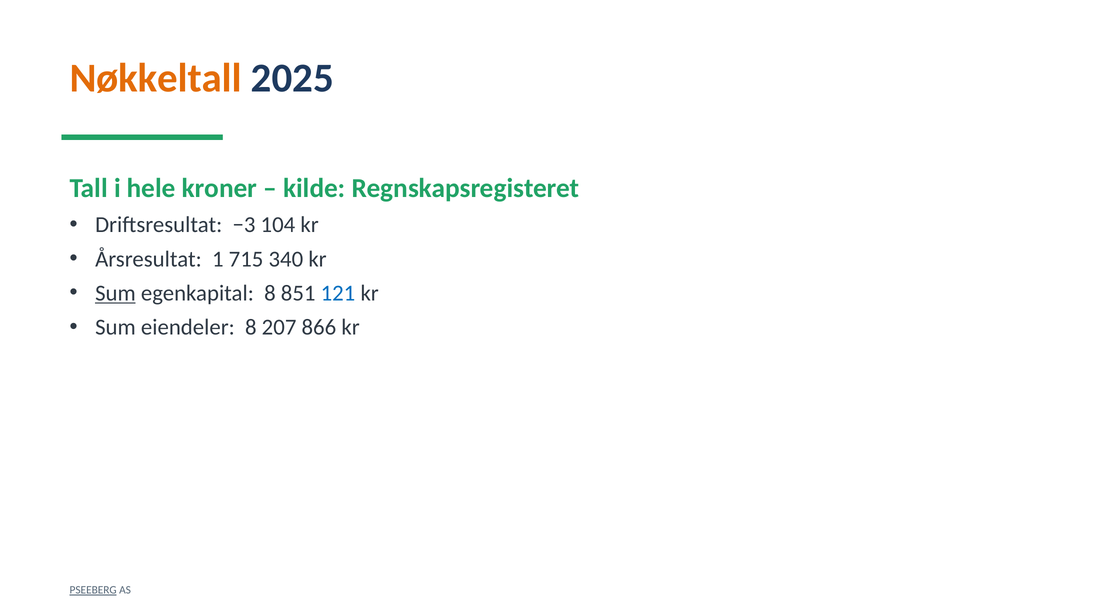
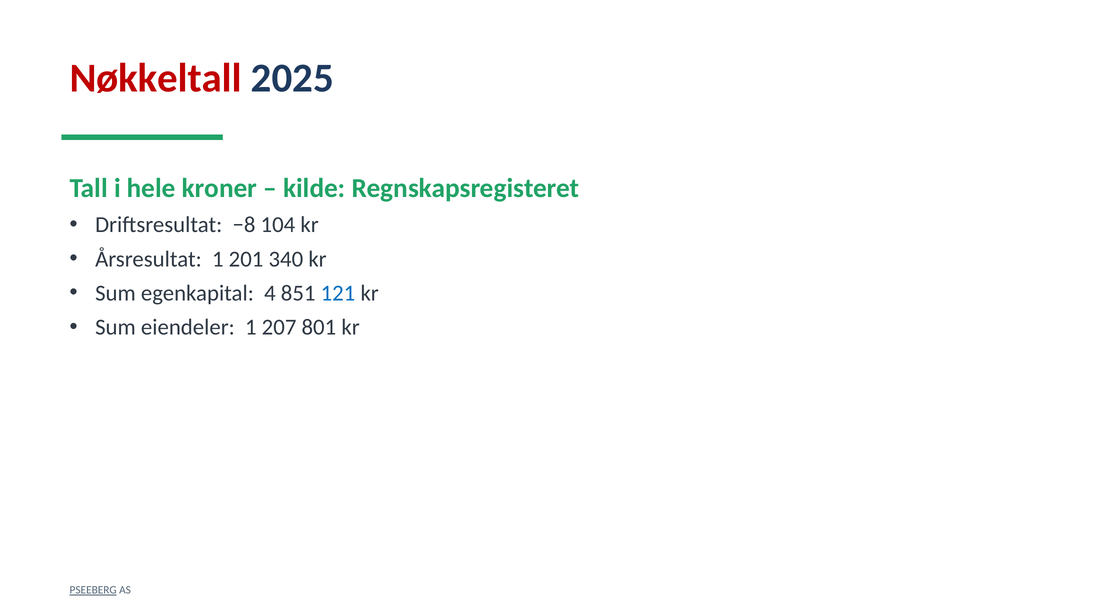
Nøkkeltall colour: orange -> red (156, 78)
−3: −3 -> −8 (244, 225)
715: 715 -> 201 (246, 259)
Sum underline: present -> none (115, 293)
egenkapital 8: 8 -> 4 (270, 293)
eiendeler 8: 8 -> 1 (251, 327)
866: 866 -> 801 (319, 327)
